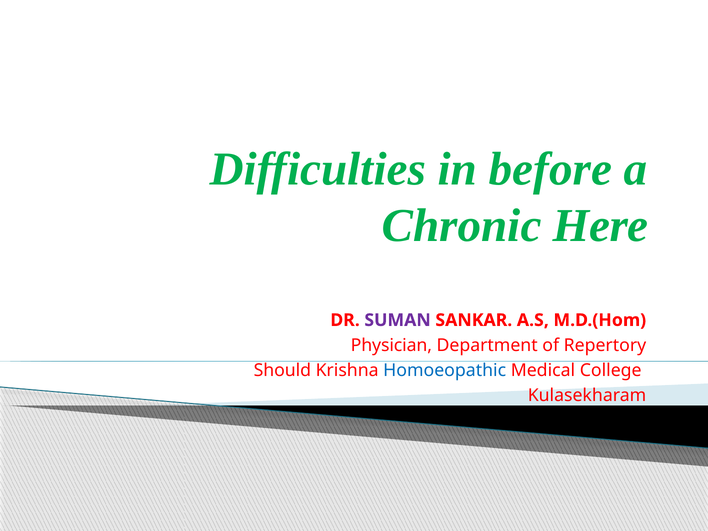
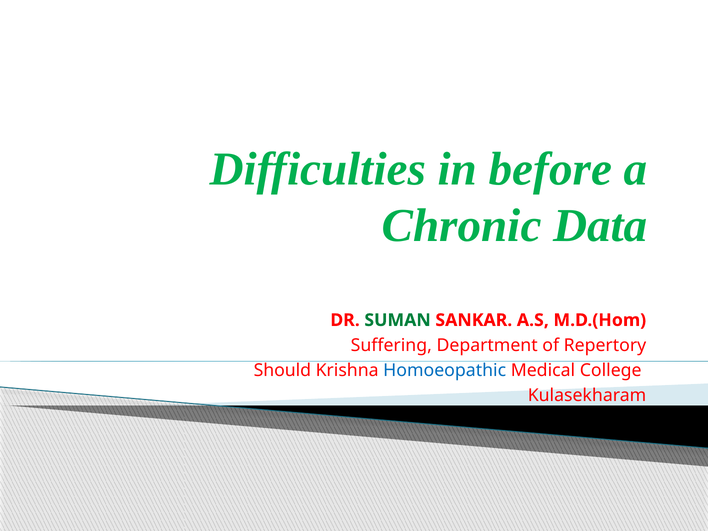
Here: Here -> Data (600, 226)
SUMAN colour: purple -> green (398, 320)
Physician: Physician -> Suffering (391, 345)
